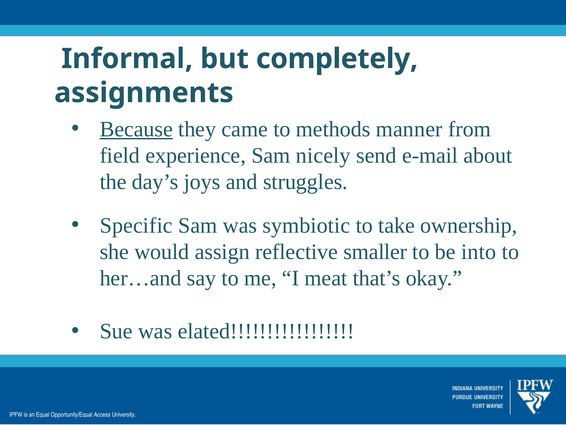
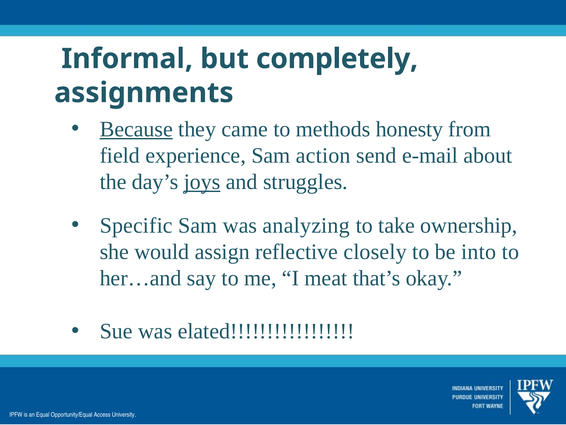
manner: manner -> honesty (409, 129)
nicely: nicely -> action (323, 155)
joys underline: none -> present (202, 182)
symbiotic: symbiotic -> analyzing (306, 225)
smaller: smaller -> closely (375, 252)
